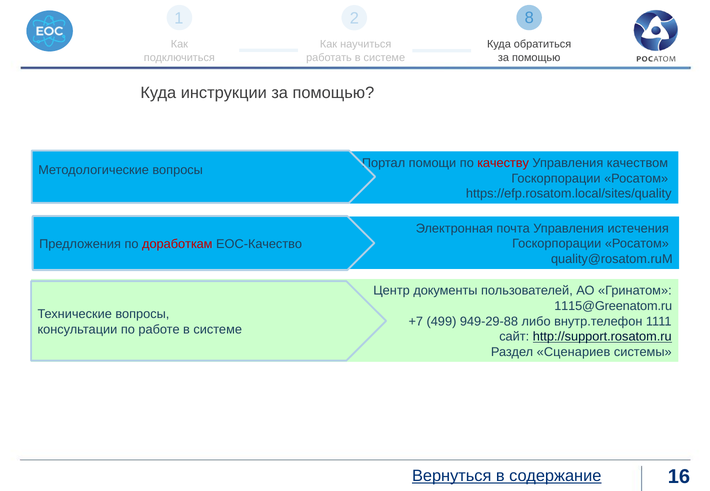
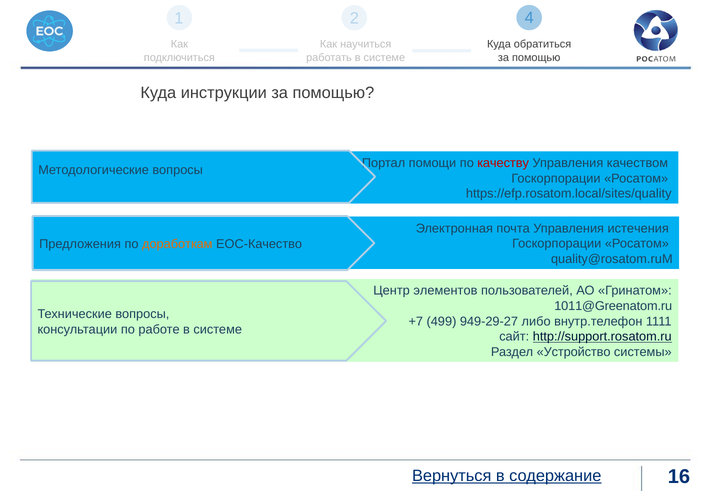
8: 8 -> 4 (529, 18)
доработкам colour: red -> orange (177, 244)
документы: документы -> элементов (445, 291)
1115@Greenatom.ru: 1115@Greenatom.ru -> 1011@Greenatom.ru (613, 306)
949-29-88: 949-29-88 -> 949-29-27 (489, 322)
Сценариев: Сценариев -> Устройство (574, 352)
